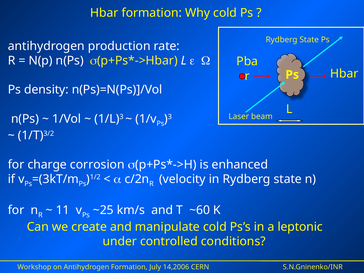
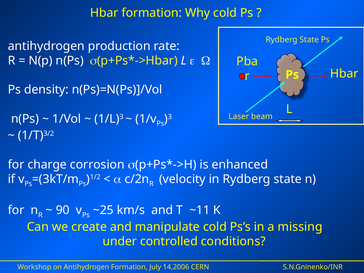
11: 11 -> 90 (63, 210)
~60: ~60 -> ~11 (200, 210)
leptonic: leptonic -> missing (300, 227)
